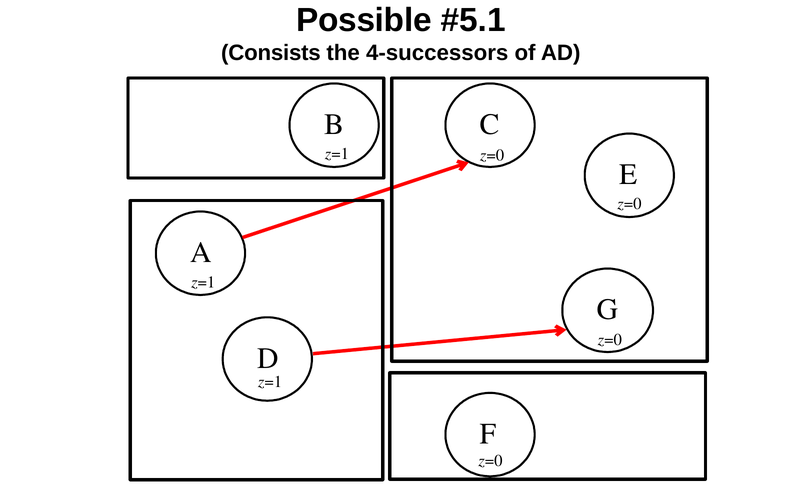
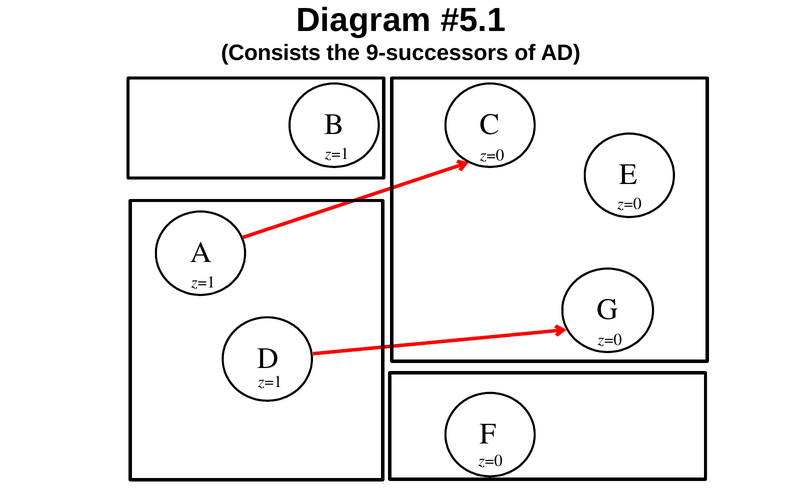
Possible: Possible -> Diagram (364, 20)
4-successors: 4-successors -> 9-successors (437, 53)
